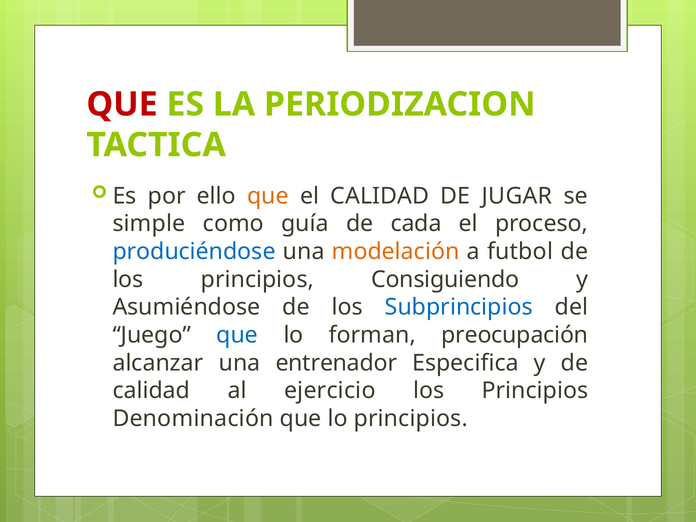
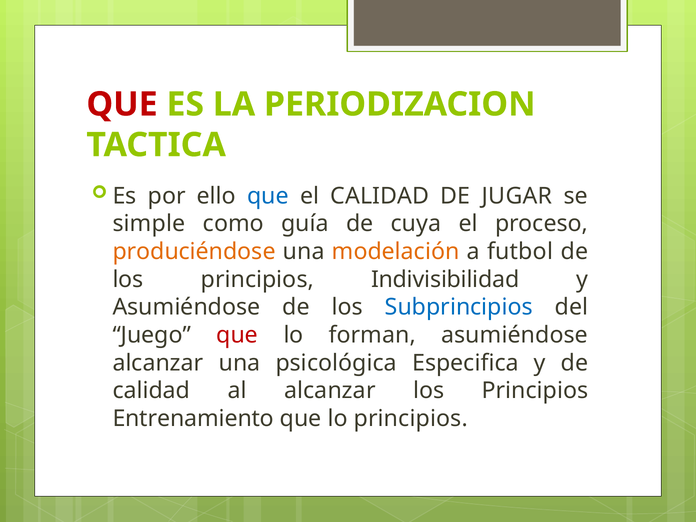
que colour: orange -> blue (268, 196)
cada: cada -> cuya (416, 224)
produciéndose colour: blue -> orange (194, 252)
Consiguiendo: Consiguiendo -> Indivisibilidad (445, 279)
que colour: blue -> red (237, 335)
forman preocupación: preocupación -> asumiéndose (515, 335)
entrenador: entrenador -> psicológica (336, 363)
al ejercicio: ejercicio -> alcanzar (330, 391)
Denominación: Denominación -> Entrenamiento (193, 419)
